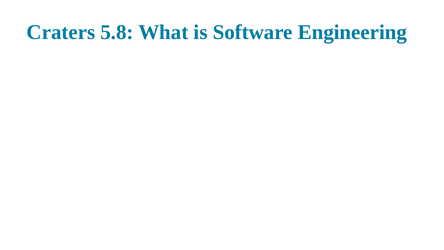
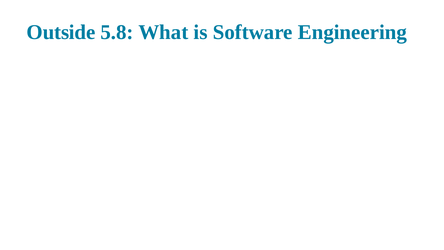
Craters: Craters -> Outside (61, 32)
